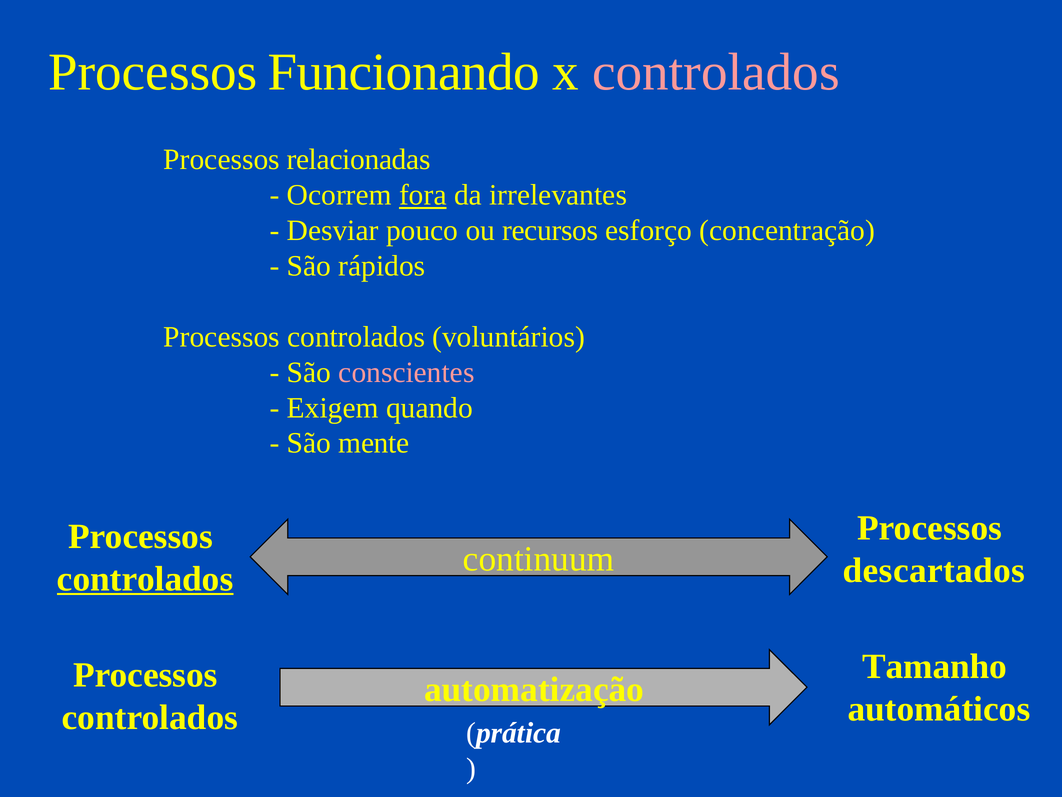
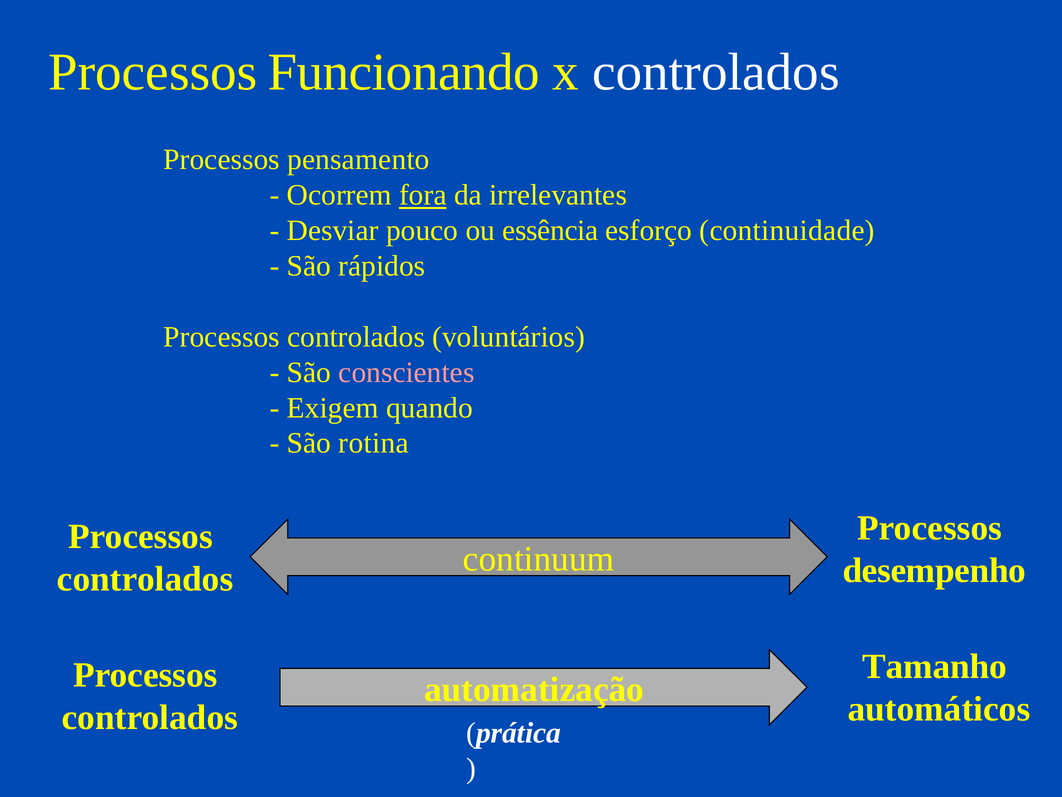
controlados colour: pink -> white (716, 72)
relacionadas: relacionadas -> pensamento (358, 160)
recursos: recursos -> essência (550, 230)
concentração: concentração -> continuidade (787, 230)
mente: mente -> rotina (374, 443)
descartados: descartados -> desempenho (934, 570)
controlados underline: present -> none (145, 579)
